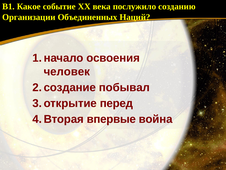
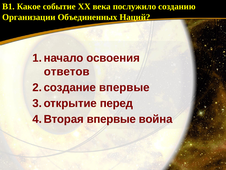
человек: человек -> ответов (67, 71)
побывал: побывал -> впервые (124, 87)
